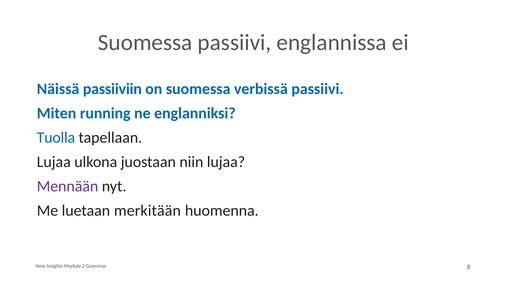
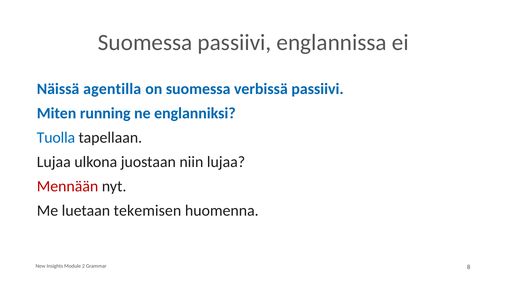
passiiviin: passiiviin -> agentilla (112, 89)
Mennään colour: purple -> red (68, 186)
merkitään: merkitään -> tekemisen (147, 211)
